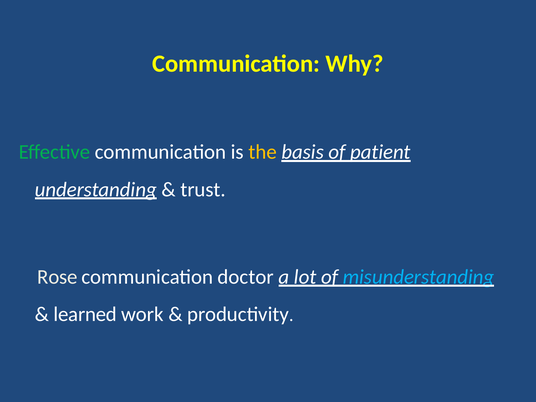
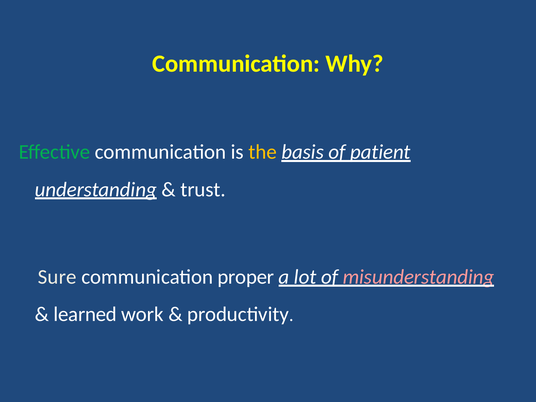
Rose: Rose -> Sure (57, 277)
doctor: doctor -> proper (246, 277)
misunderstanding colour: light blue -> pink (419, 277)
